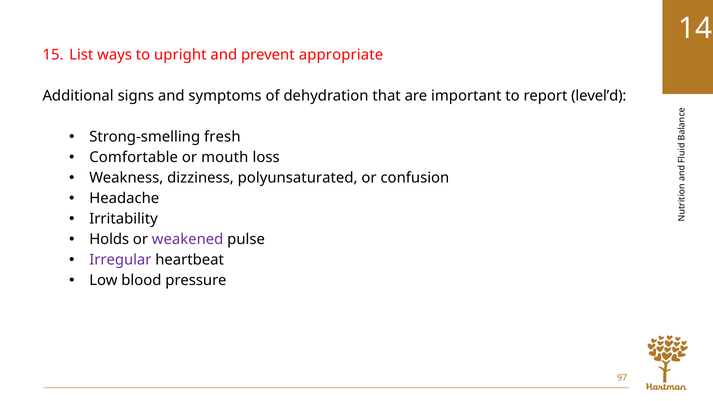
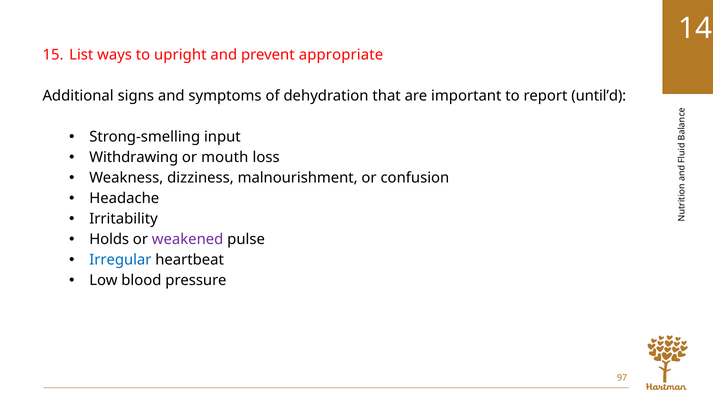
level’d: level’d -> until’d (599, 96)
fresh: fresh -> input (222, 137)
Comfortable: Comfortable -> Withdrawing (134, 157)
polyunsaturated: polyunsaturated -> malnourishment (298, 178)
Irregular colour: purple -> blue (120, 260)
